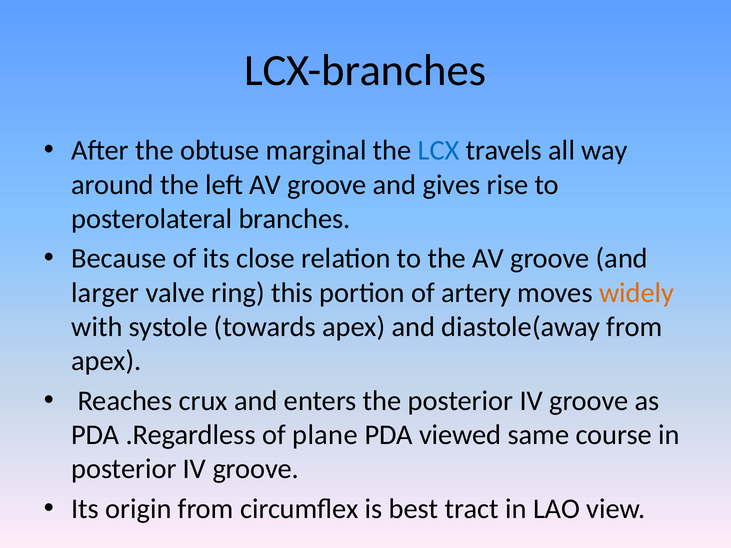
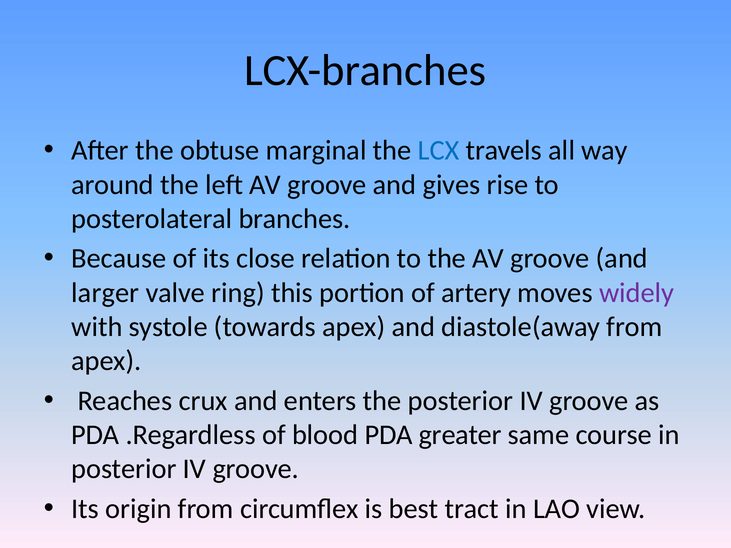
widely colour: orange -> purple (637, 293)
plane: plane -> blood (325, 435)
viewed: viewed -> greater (460, 435)
